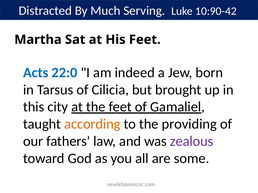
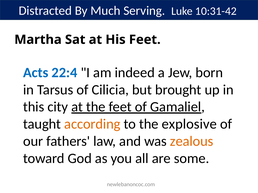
10:90-42: 10:90-42 -> 10:31-42 (216, 11)
22:0: 22:0 -> 22:4 (64, 73)
providing: providing -> explosive (189, 124)
zealous colour: purple -> orange (192, 142)
